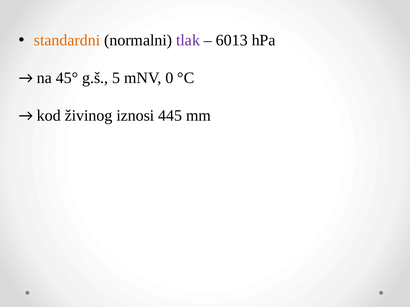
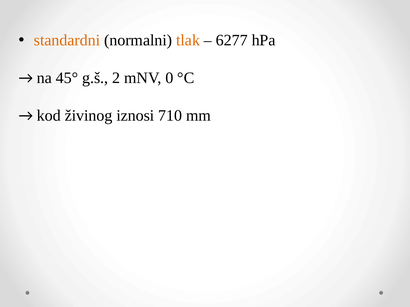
tlak colour: purple -> orange (188, 40)
6013: 6013 -> 6277 (232, 40)
5: 5 -> 2 (116, 78)
445: 445 -> 710 (170, 116)
